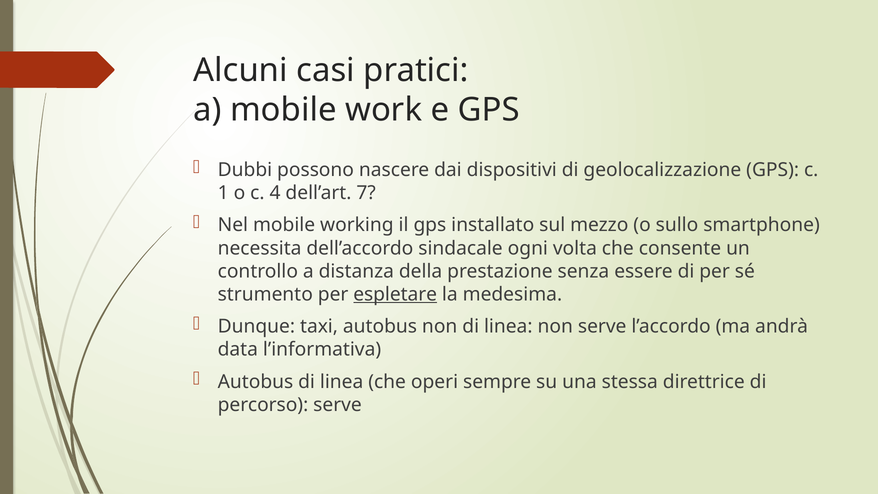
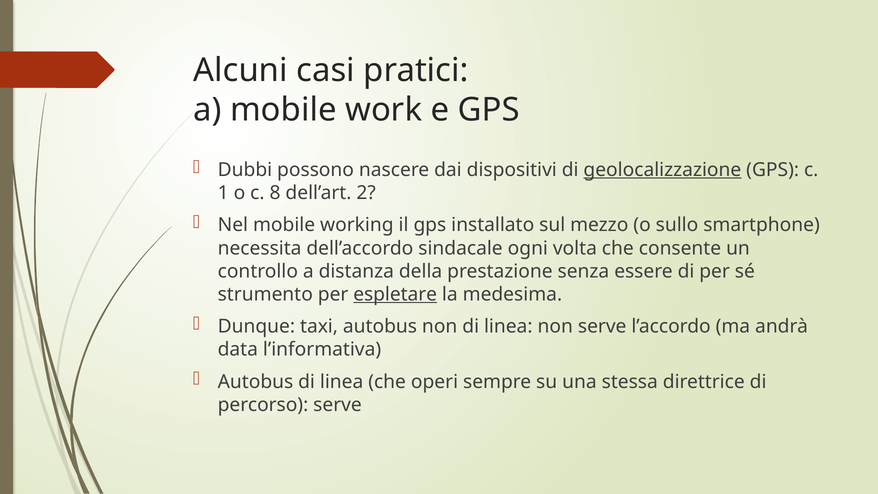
geolocalizzazione underline: none -> present (662, 170)
4: 4 -> 8 (275, 193)
7: 7 -> 2 (366, 193)
